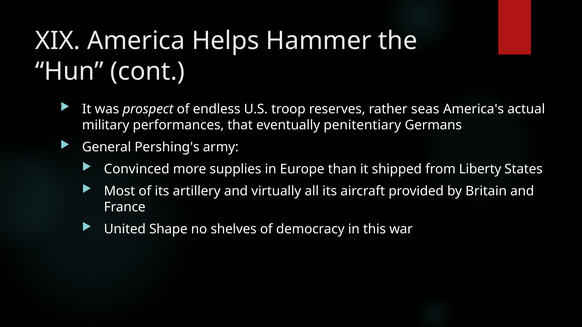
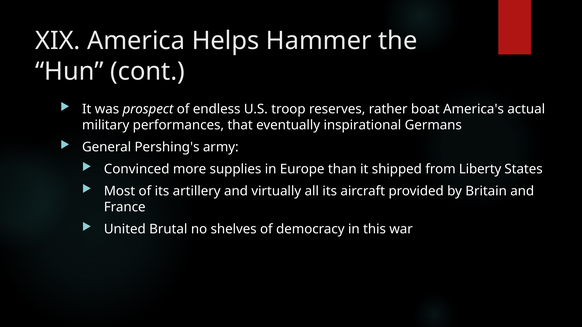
seas: seas -> boat (425, 109)
penitentiary: penitentiary -> inspirational (362, 125)
Shape: Shape -> Brutal (168, 229)
